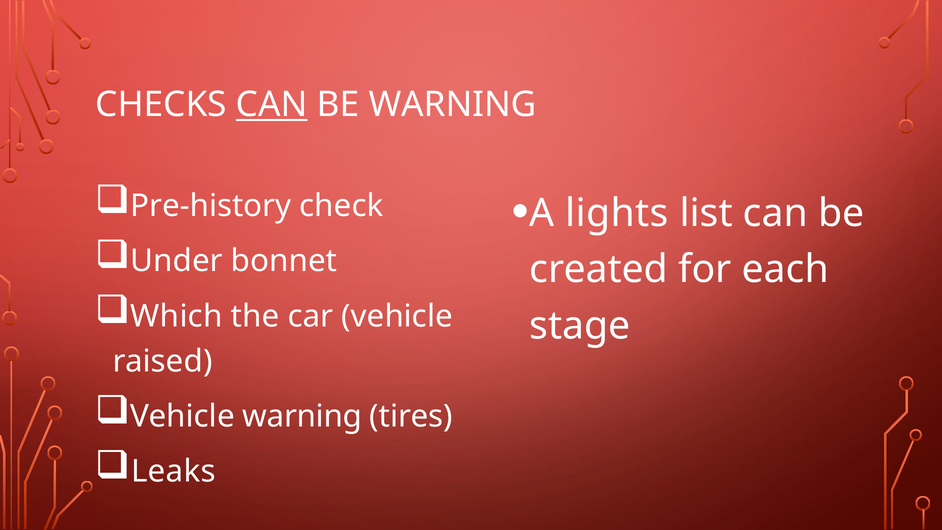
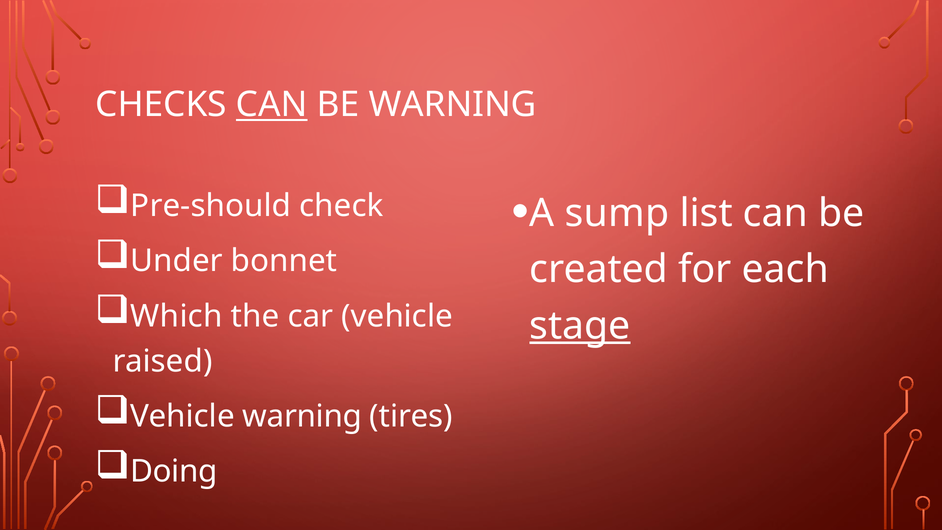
Pre-history: Pre-history -> Pre-should (211, 206)
lights: lights -> sump (617, 213)
stage underline: none -> present (580, 326)
Leaks: Leaks -> Doing (174, 471)
